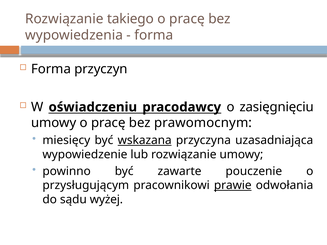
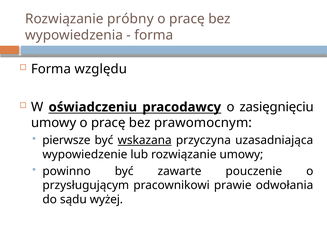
takiego: takiego -> próbny (130, 19)
przyczyn: przyczyn -> względu (101, 69)
miesięcy: miesięcy -> pierwsze (66, 140)
prawie underline: present -> none (233, 186)
